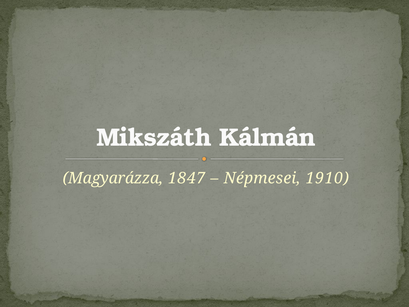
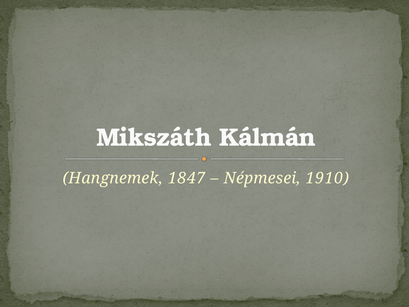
Magyarázza: Magyarázza -> Hangnemek (113, 178)
